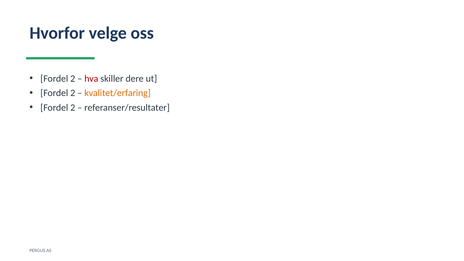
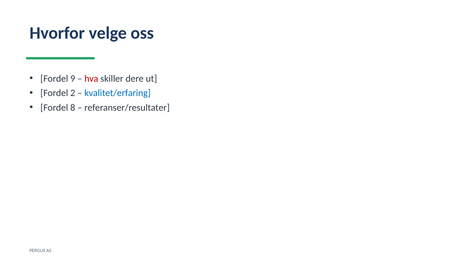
2: 2 -> 9 (73, 79)
kvalitet/erfaring colour: orange -> blue (118, 93)
2: 2 -> 8 (73, 108)
